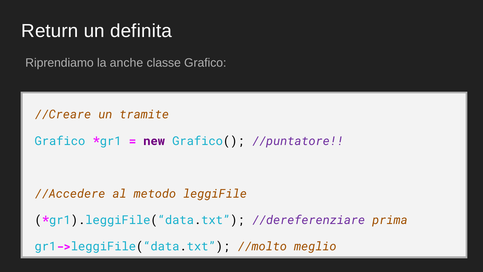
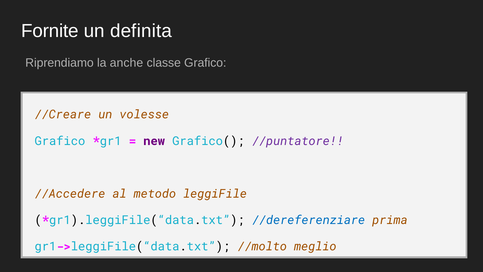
Return: Return -> Fornite (50, 31)
tramite: tramite -> volesse (144, 115)
//dereferenziare colour: purple -> blue (309, 220)
